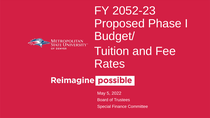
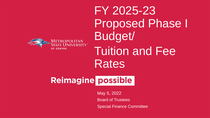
2052-23: 2052-23 -> 2025-23 (134, 11)
